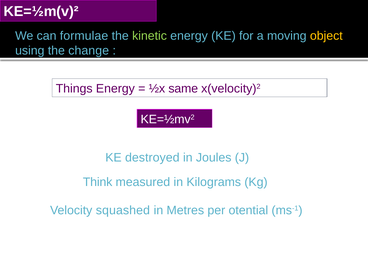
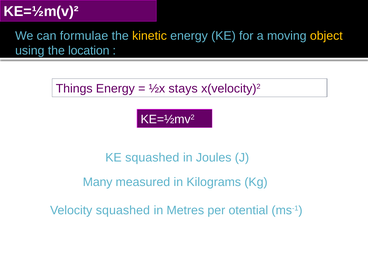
kinetic colour: light green -> yellow (150, 36)
change: change -> location (89, 51)
same: same -> stays (183, 89)
KE destroyed: destroyed -> squashed (152, 158)
Think: Think -> Many (98, 182)
